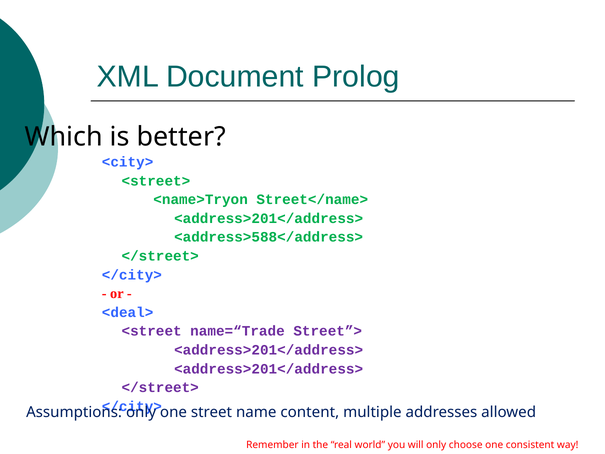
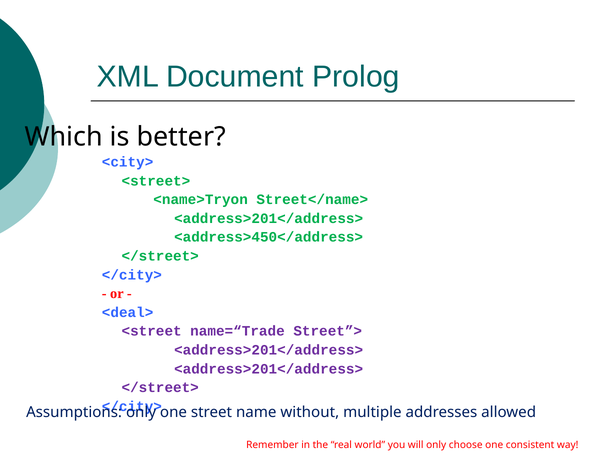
<address>588</address>: <address>588</address> -> <address>450</address> (269, 237)
content: content -> without (310, 412)
